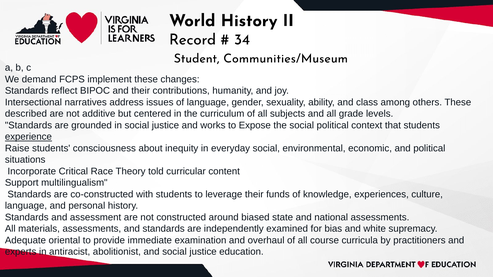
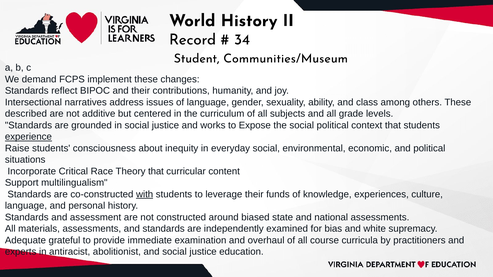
Theory told: told -> that (156, 172)
with underline: none -> present (145, 195)
oriental: oriental -> grateful (64, 241)
